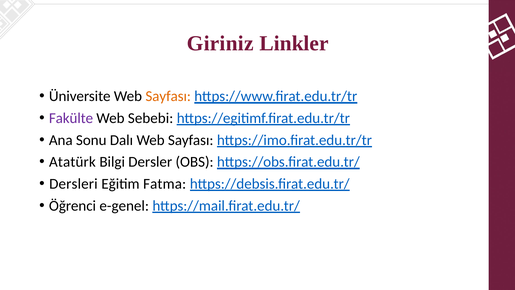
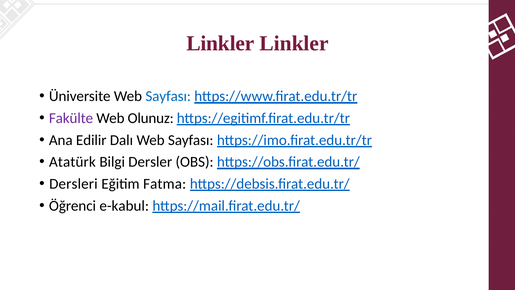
Giriniz: Giriniz -> Linkler (220, 43)
Sayfası colour: orange -> blue (168, 96)
Sebebi: Sebebi -> Olunuz (151, 118)
Sonu: Sonu -> Edilir (91, 140)
e-genel: e-genel -> e-kabul (124, 206)
